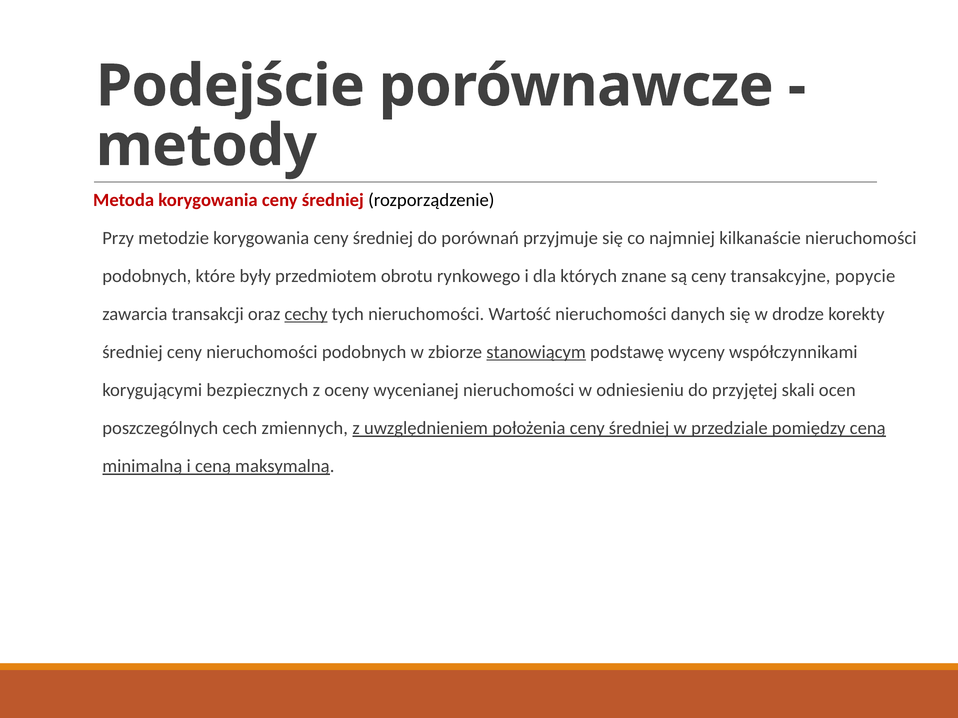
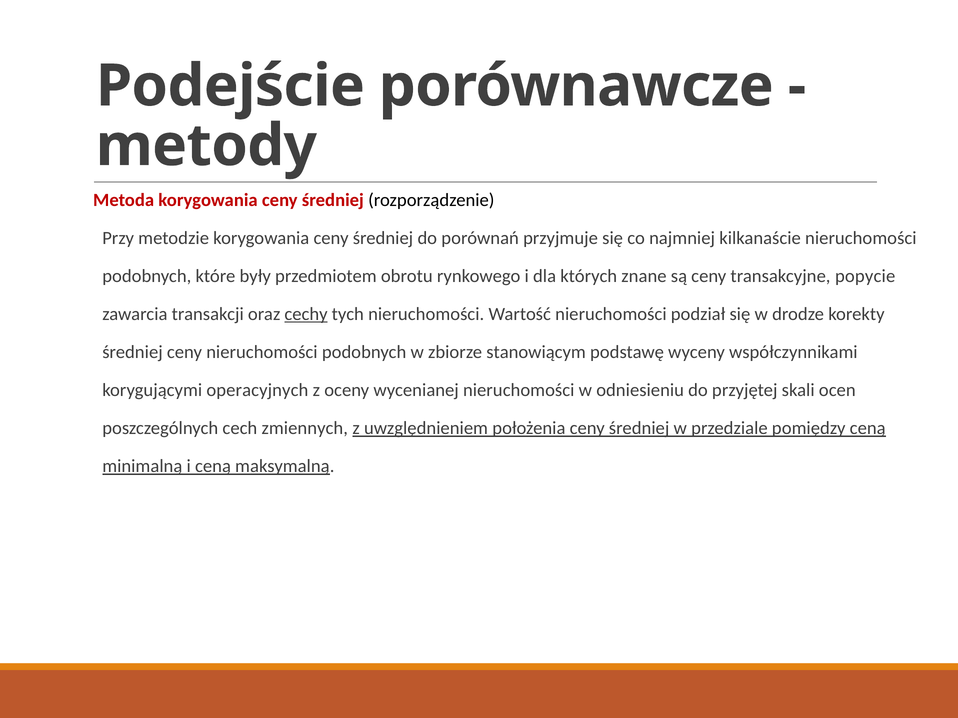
danych: danych -> podział (698, 314)
stanowiącym underline: present -> none (536, 352)
bezpiecznych: bezpiecznych -> operacyjnych (257, 390)
